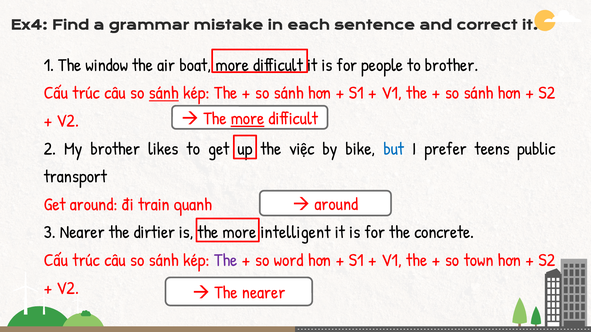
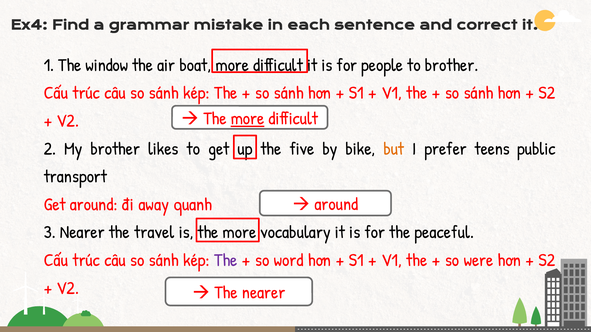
sánh underline: present -> none (164, 93)
việc: việc -> five (302, 149)
but colour: blue -> orange (394, 149)
train: train -> away (154, 205)
dirtier: dirtier -> travel (154, 233)
intelligent: intelligent -> vocabulary (296, 233)
concrete: concrete -> peaceful (444, 233)
town: town -> were (479, 261)
